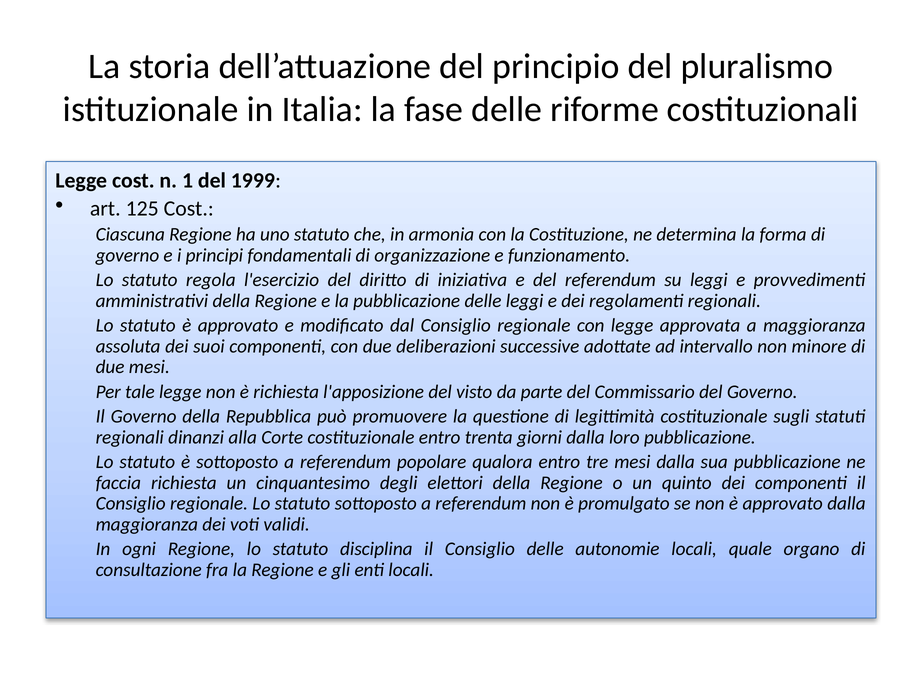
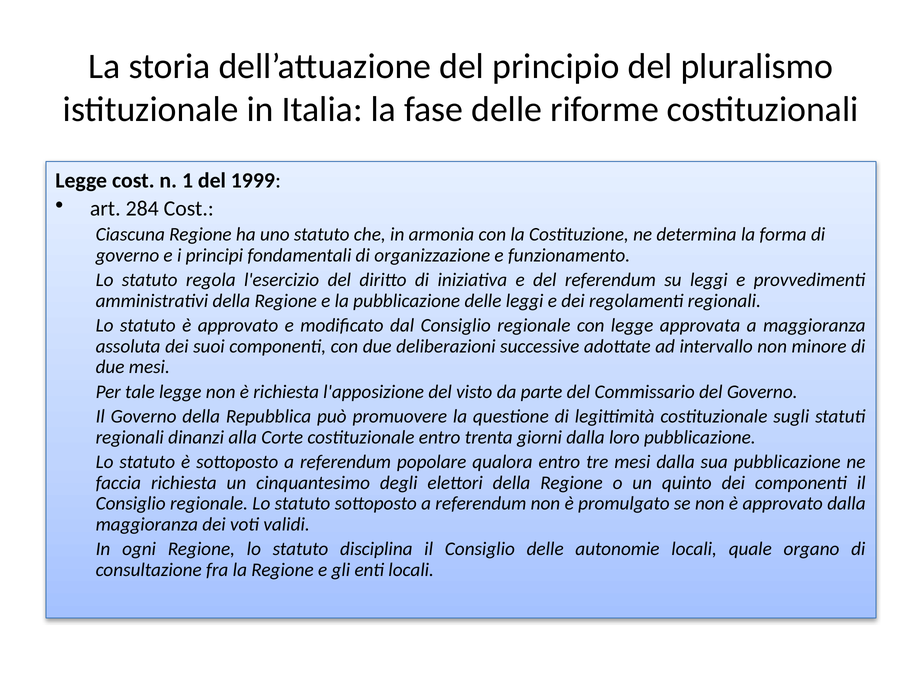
125: 125 -> 284 (142, 209)
